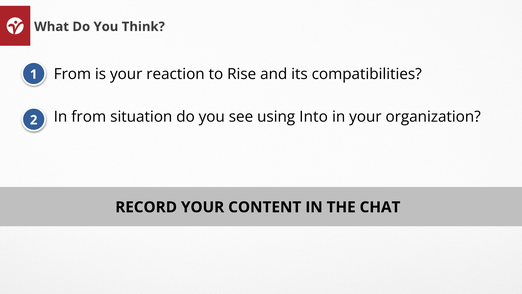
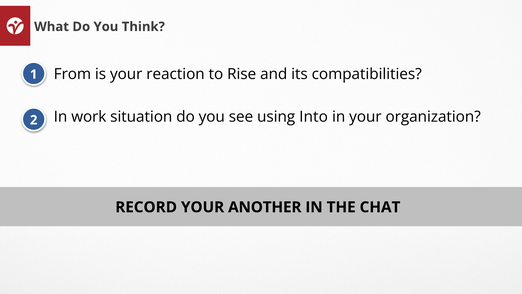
In from: from -> work (89, 117)
CONTENT: CONTENT -> ANOTHER (265, 207)
